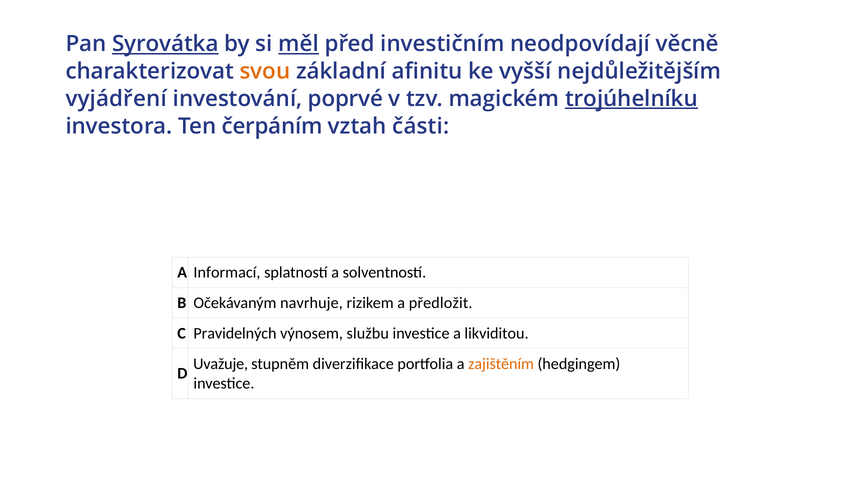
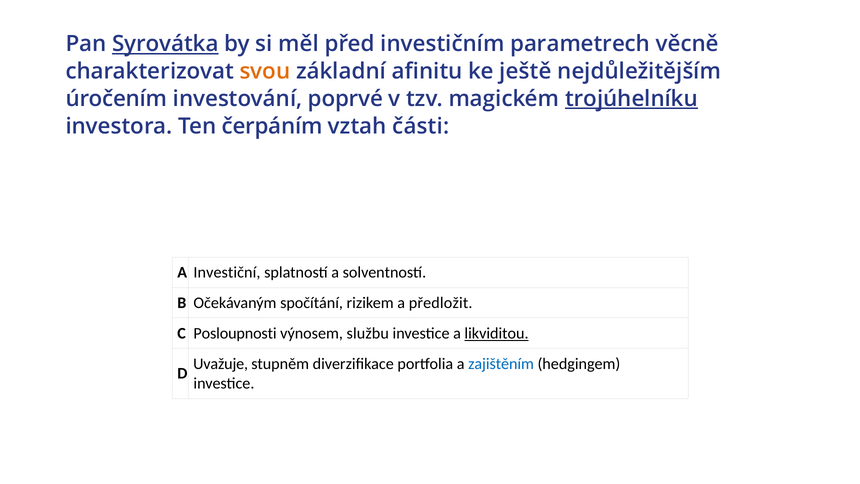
měl underline: present -> none (299, 44)
neodpovídají: neodpovídají -> parametrech (580, 44)
vyšší: vyšší -> ještě (525, 71)
vyjádření: vyjádření -> úročením (116, 99)
Informací: Informací -> Investiční (227, 272)
navrhuje: navrhuje -> spočítání (312, 303)
Pravidelných: Pravidelných -> Posloupnosti (235, 333)
likviditou underline: none -> present (497, 333)
zajištěním colour: orange -> blue (501, 364)
